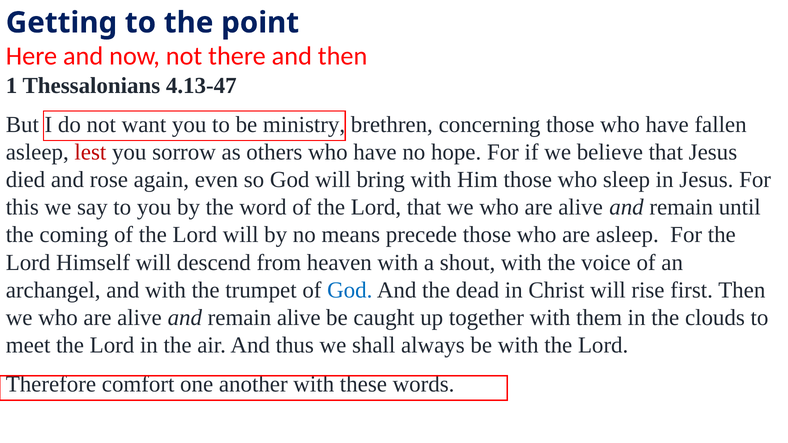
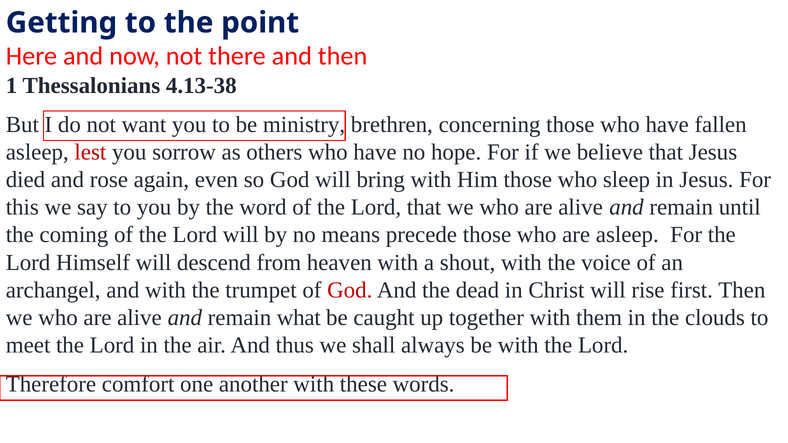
4.13-47: 4.13-47 -> 4.13-38 (201, 86)
God colour: blue -> red (350, 290)
remain alive: alive -> what (299, 318)
